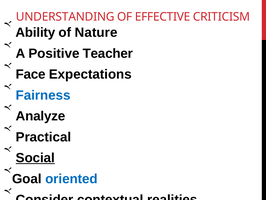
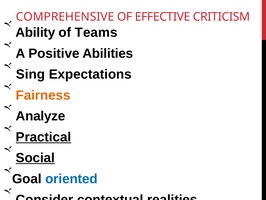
UNDERSTANDING: UNDERSTANDING -> COMPREHENSIVE (65, 17)
Nature: Nature -> Teams (96, 32)
Teacher: Teacher -> Abilities (108, 53)
Face: Face -> Sing (30, 74)
Fairness colour: blue -> orange (43, 95)
Practical underline: none -> present (43, 137)
